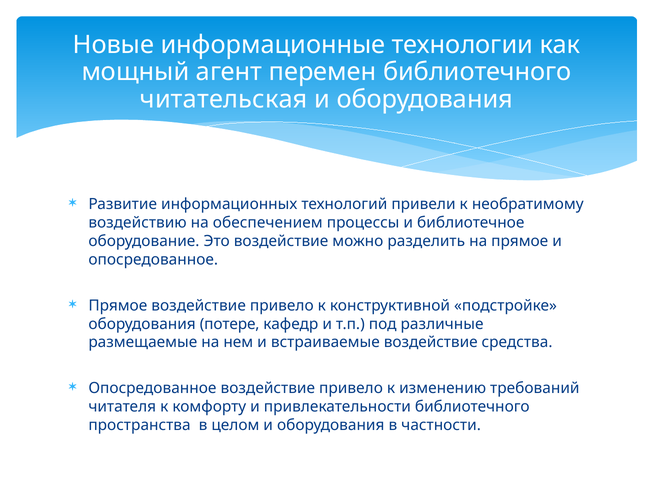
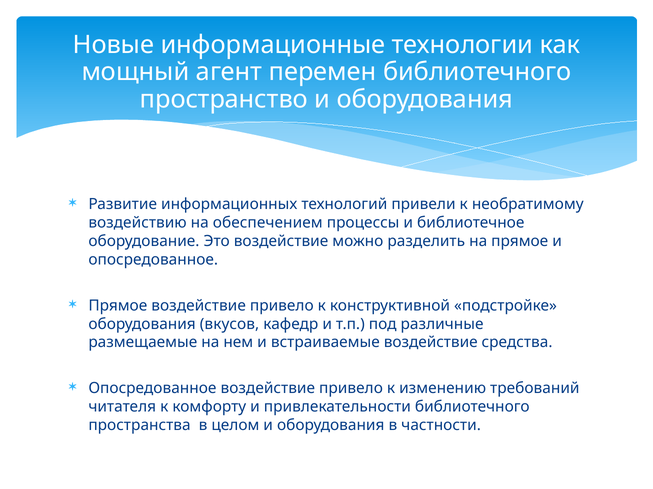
читательская: читательская -> пространство (224, 100)
потере: потере -> вкусов (230, 324)
